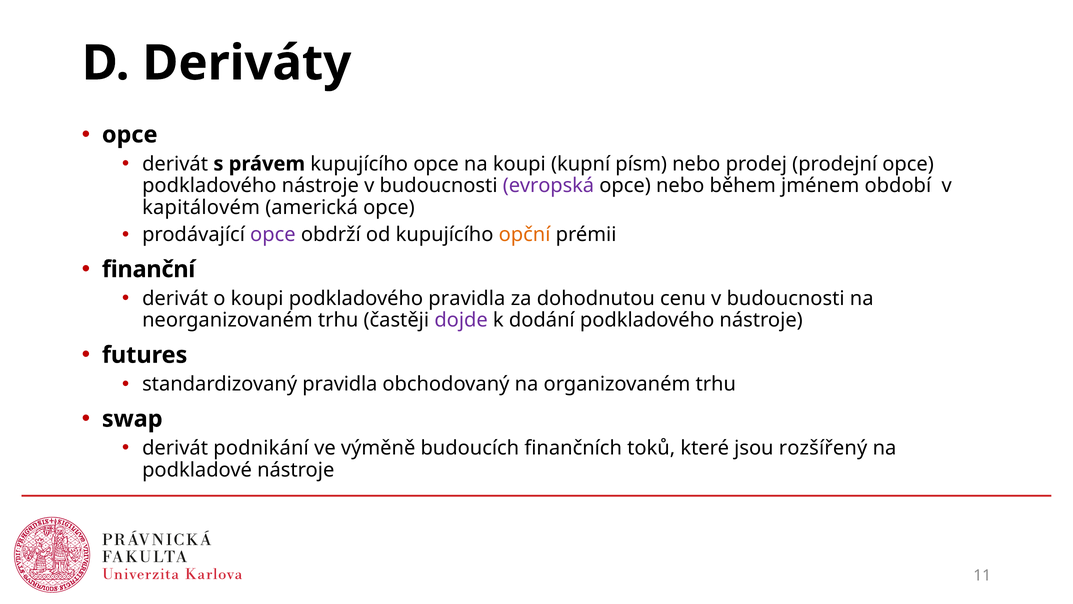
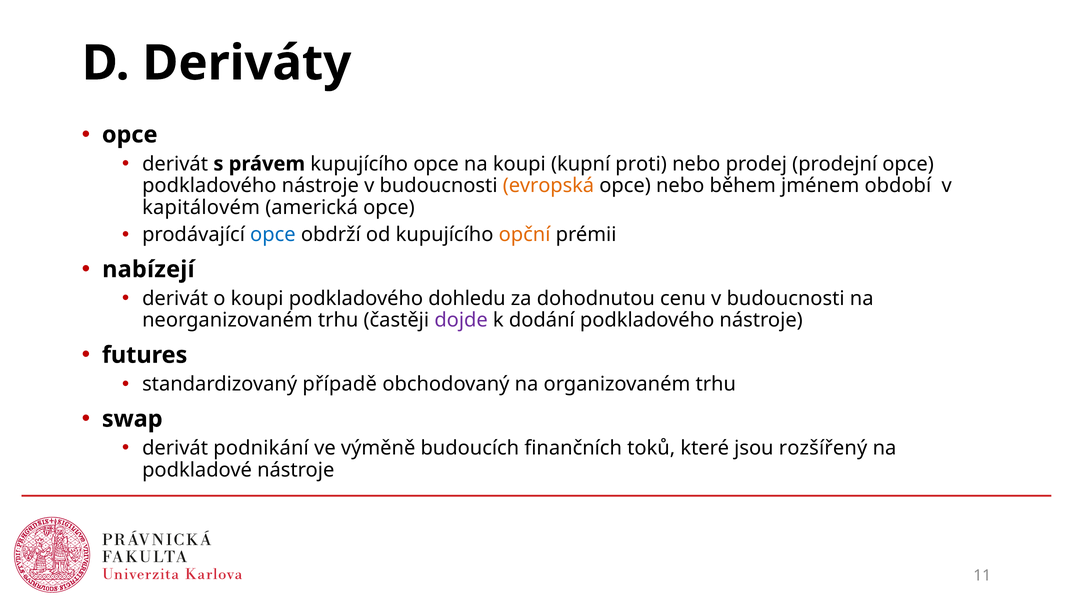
písm: písm -> proti (641, 164)
evropská colour: purple -> orange (548, 185)
opce colour: purple -> blue (273, 235)
finanční: finanční -> nabízejí (148, 269)
podkladového pravidla: pravidla -> dohledu (467, 298)
standardizovaný pravidla: pravidla -> případě (340, 384)
